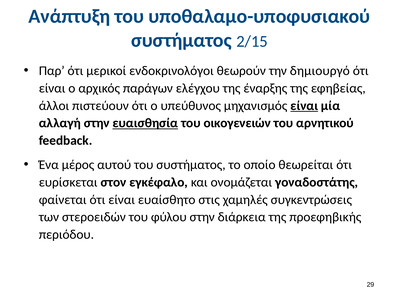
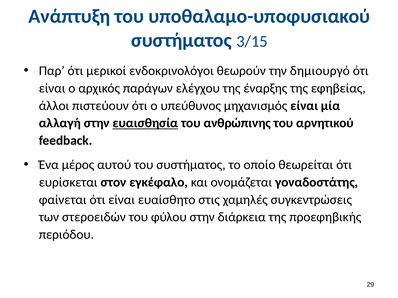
2/15: 2/15 -> 3/15 (252, 41)
είναι underline: present -> none (304, 106)
οικογενειών: οικογενειών -> ανθρώπινης (237, 123)
